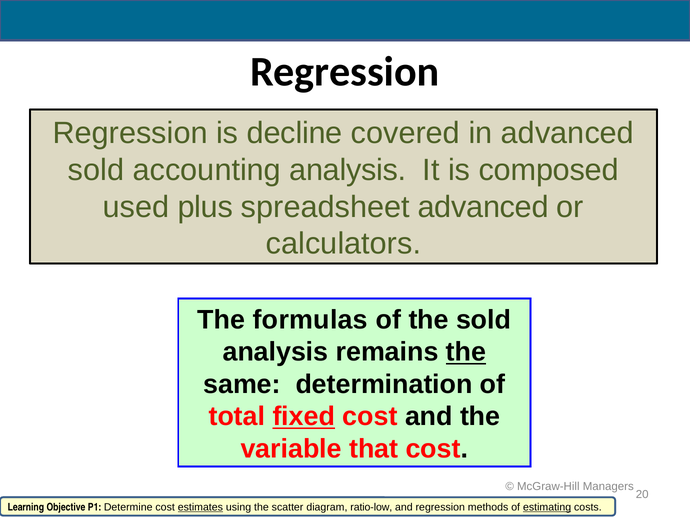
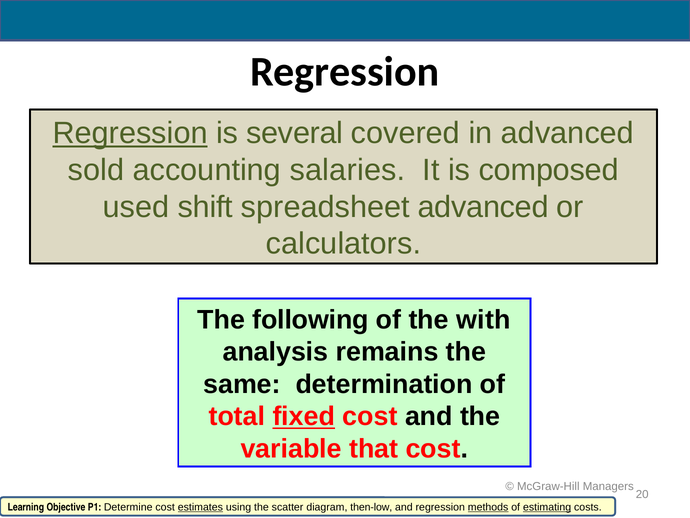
Regression underline: none -> present (130, 133)
decline: decline -> several (295, 133)
accounting analysis: analysis -> salaries (347, 170)
plus: plus -> shift (205, 207)
formulas: formulas -> following (311, 319)
the sold: sold -> with (483, 319)
the underline: present -> none (466, 352)
ratio-low: ratio-low -> then-low (371, 507)
methods underline: none -> present (488, 507)
